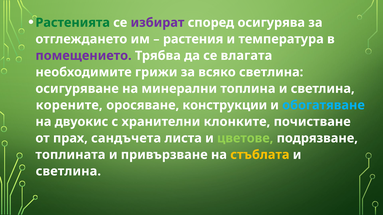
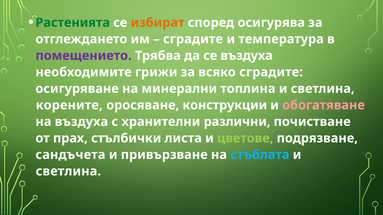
избират colour: purple -> orange (157, 23)
растения: растения -> сградите (193, 39)
се влагата: влагата -> въздуха (247, 56)
всяко светлина: светлина -> сградите (271, 72)
обогатяване colour: light blue -> pink (323, 105)
на двуокис: двуокис -> въздуха (81, 122)
клонките: клонките -> различни (237, 122)
сандъчета: сандъчета -> стълбички (126, 138)
топлината: топлината -> сандъчета (70, 155)
стъблата colour: yellow -> light blue (260, 155)
